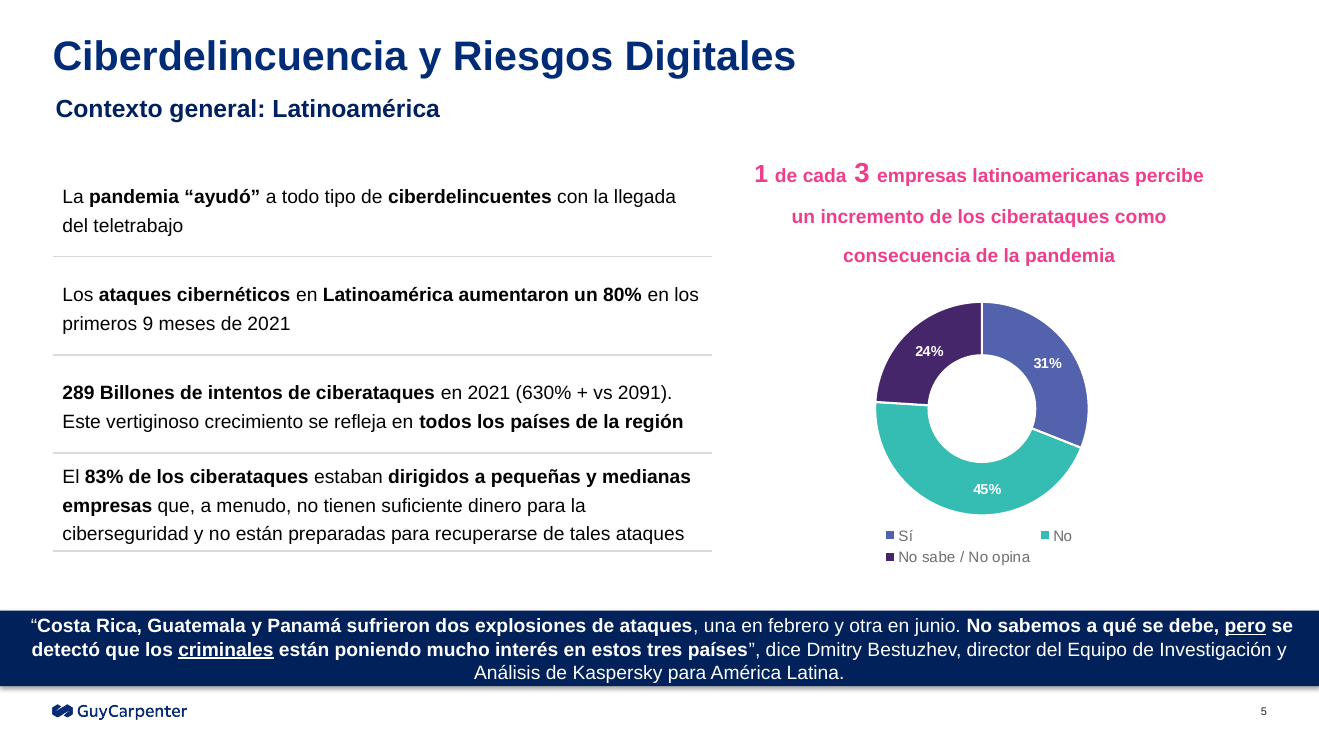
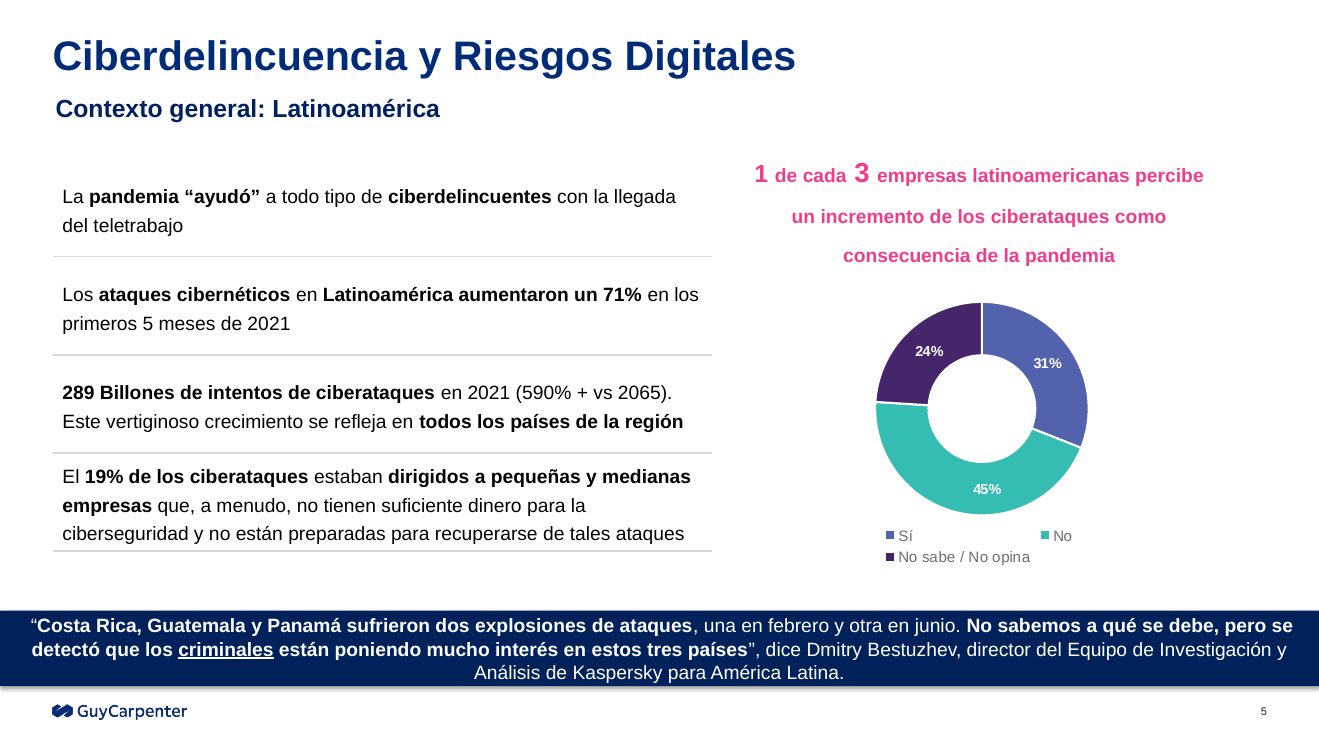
80%: 80% -> 71% (622, 295)
primeros 9: 9 -> 5 (148, 324)
630%: 630% -> 590% (544, 393)
2091: 2091 -> 2065 (645, 393)
83%: 83% -> 19% (104, 477)
pero underline: present -> none (1246, 627)
